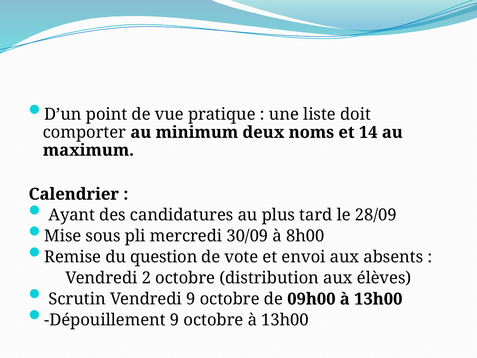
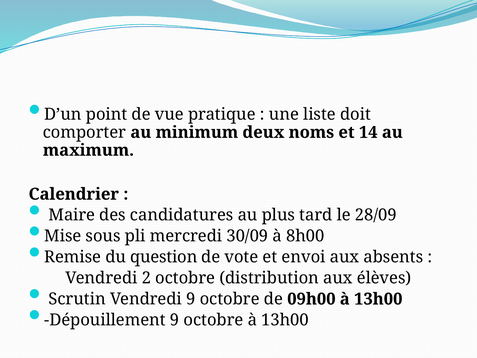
Ayant: Ayant -> Maire (72, 215)
